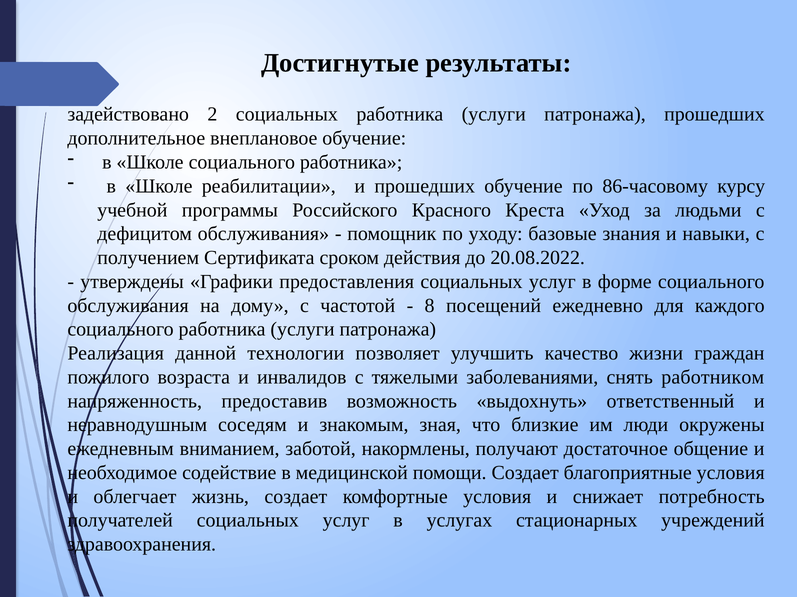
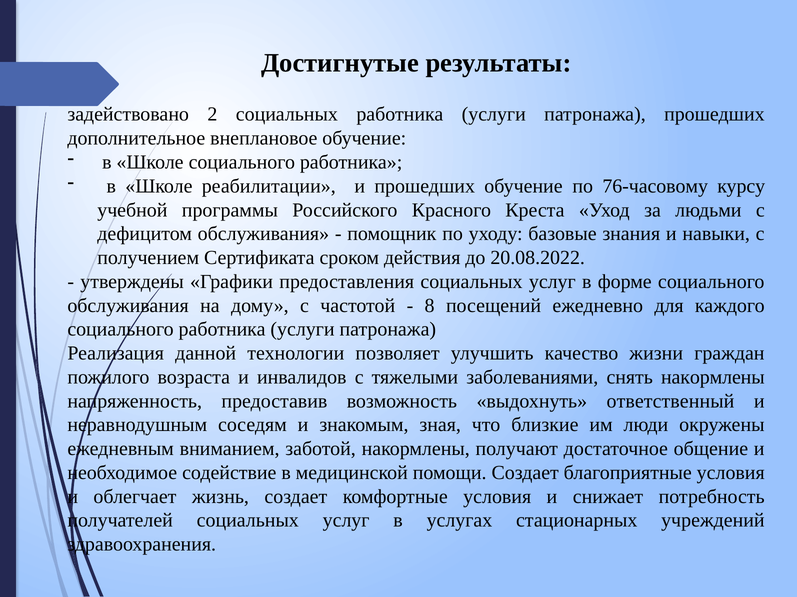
86-часовому: 86-часовому -> 76-часовому (655, 186)
снять работником: работником -> накормлены (713, 378)
